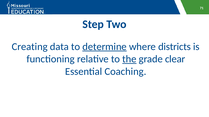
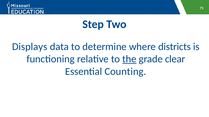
Creating: Creating -> Displays (30, 47)
determine underline: present -> none (105, 47)
Coaching: Coaching -> Counting (125, 72)
